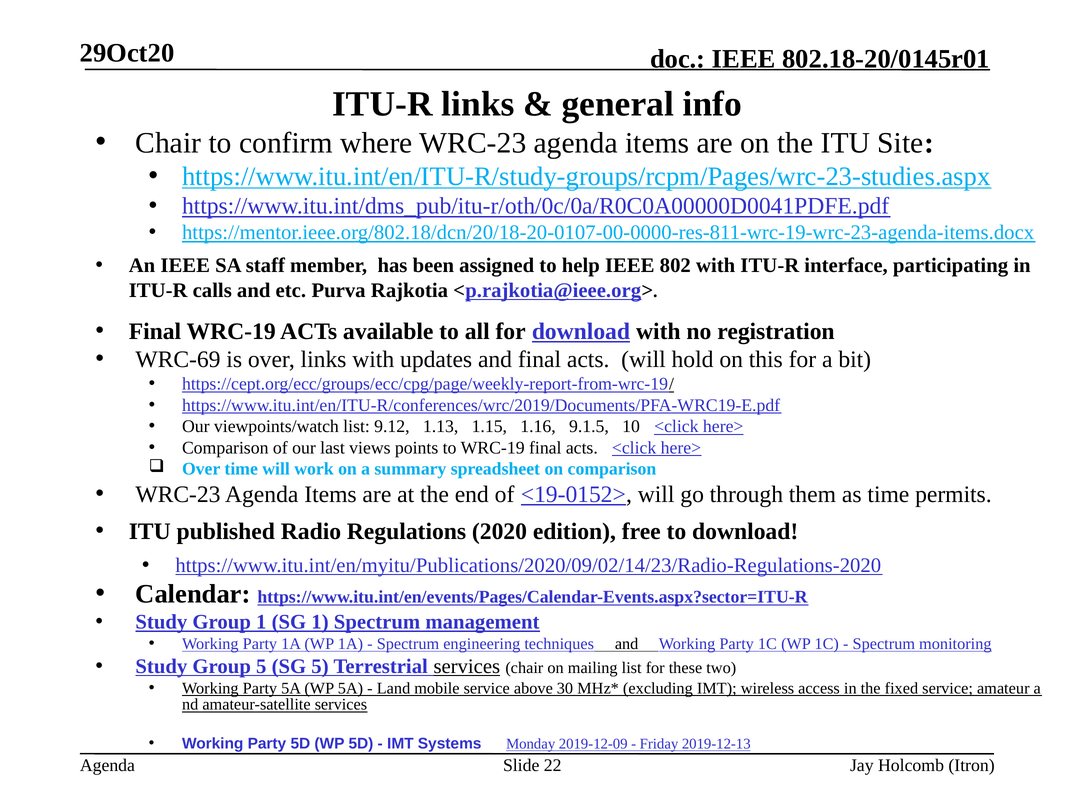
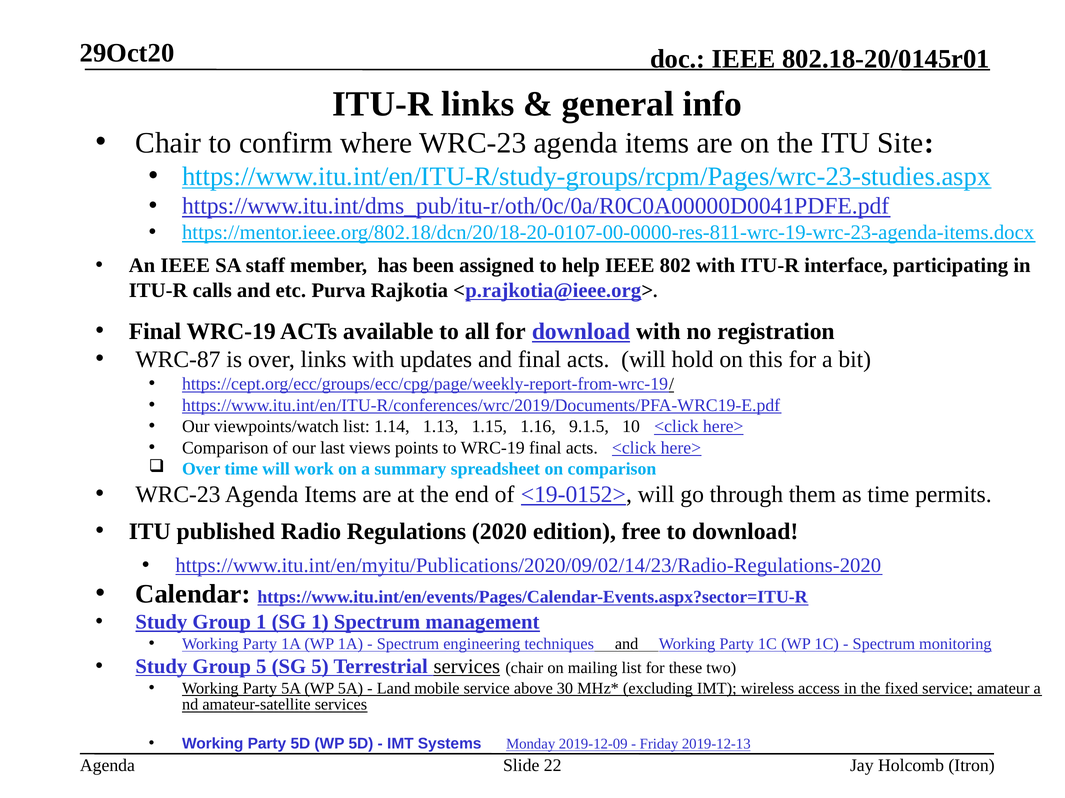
WRC-69: WRC-69 -> WRC-87 (178, 360)
9.12: 9.12 -> 1.14 (392, 427)
